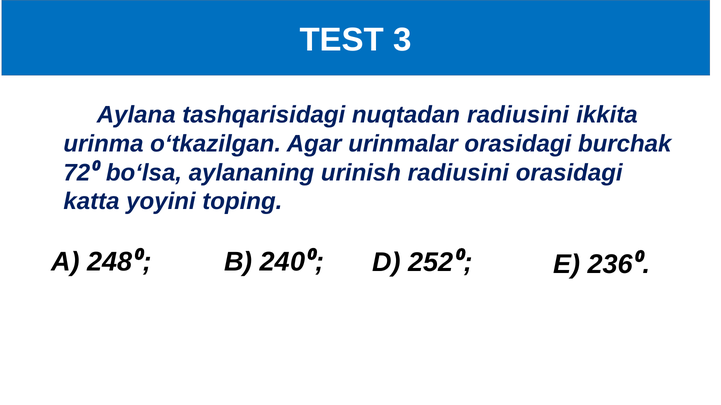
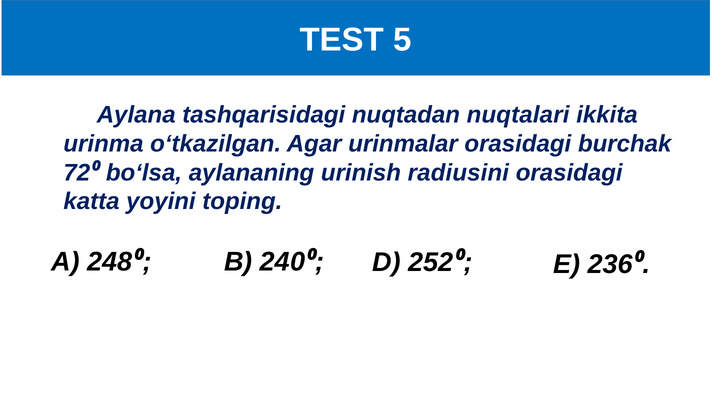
3: 3 -> 5 (402, 40)
nuqtadan radiusini: radiusini -> nuqtalari (518, 115)
